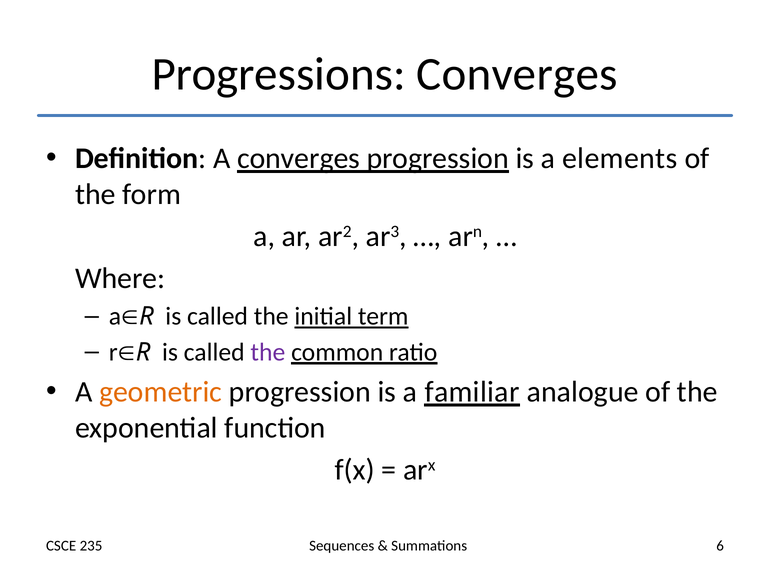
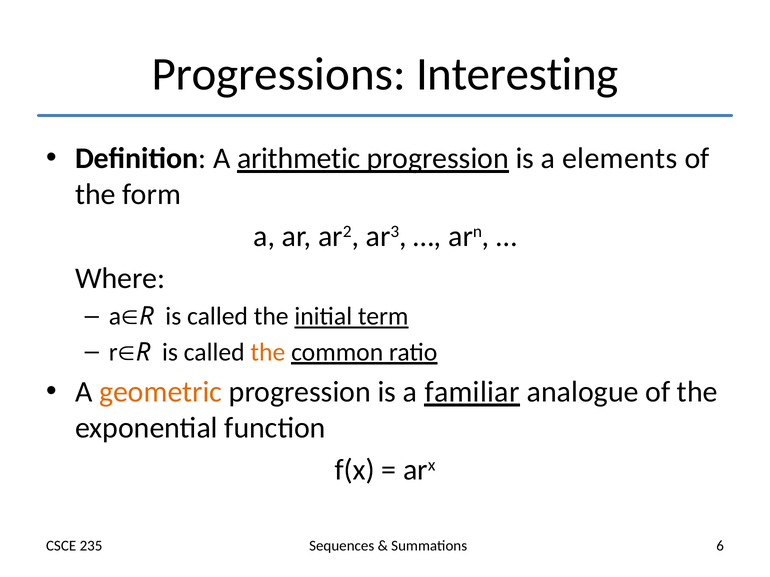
Progressions Converges: Converges -> Interesting (517, 75)
A converges: converges -> arithmetic (299, 159)
the colour: purple -> orange (268, 353)
